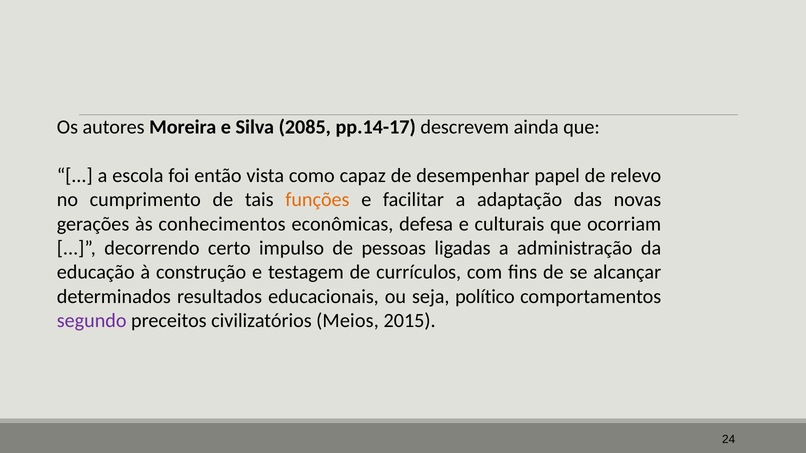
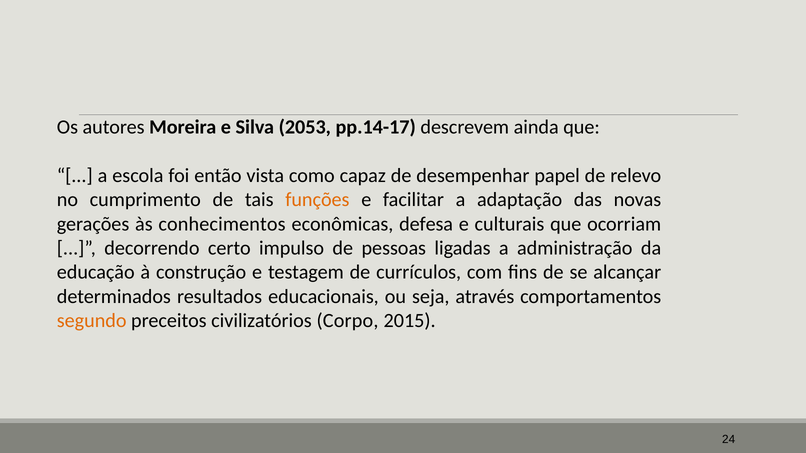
2085: 2085 -> 2053 (305, 127)
político: político -> através (485, 297)
segundo colour: purple -> orange (92, 321)
Meios: Meios -> Corpo (348, 321)
